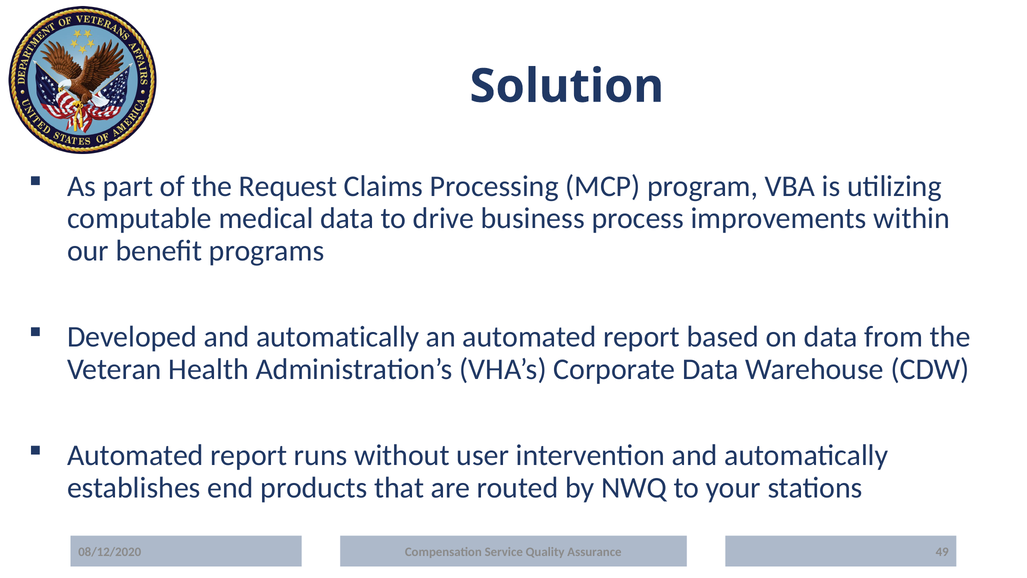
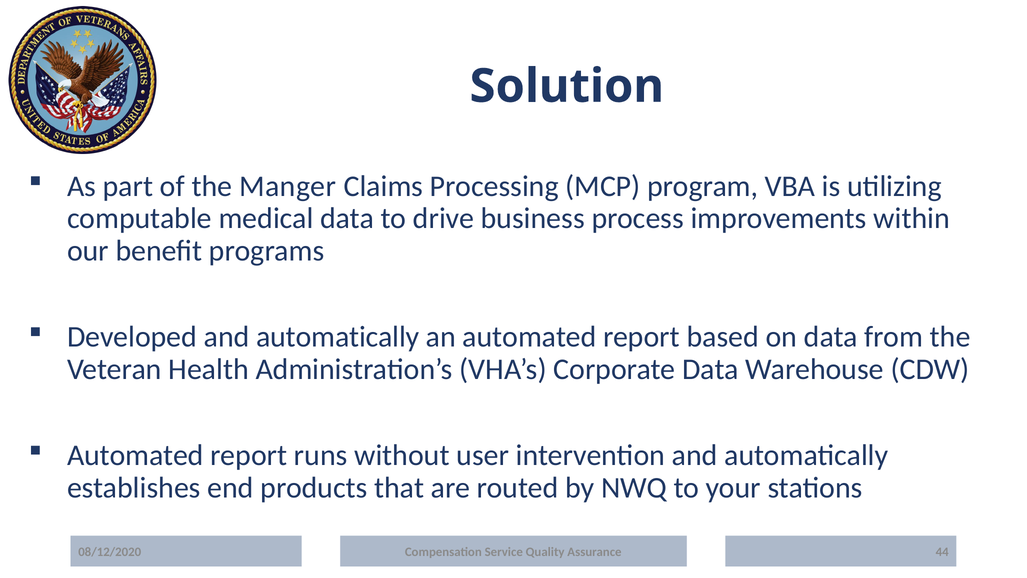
Request: Request -> Manger (288, 186)
49: 49 -> 44 (942, 552)
